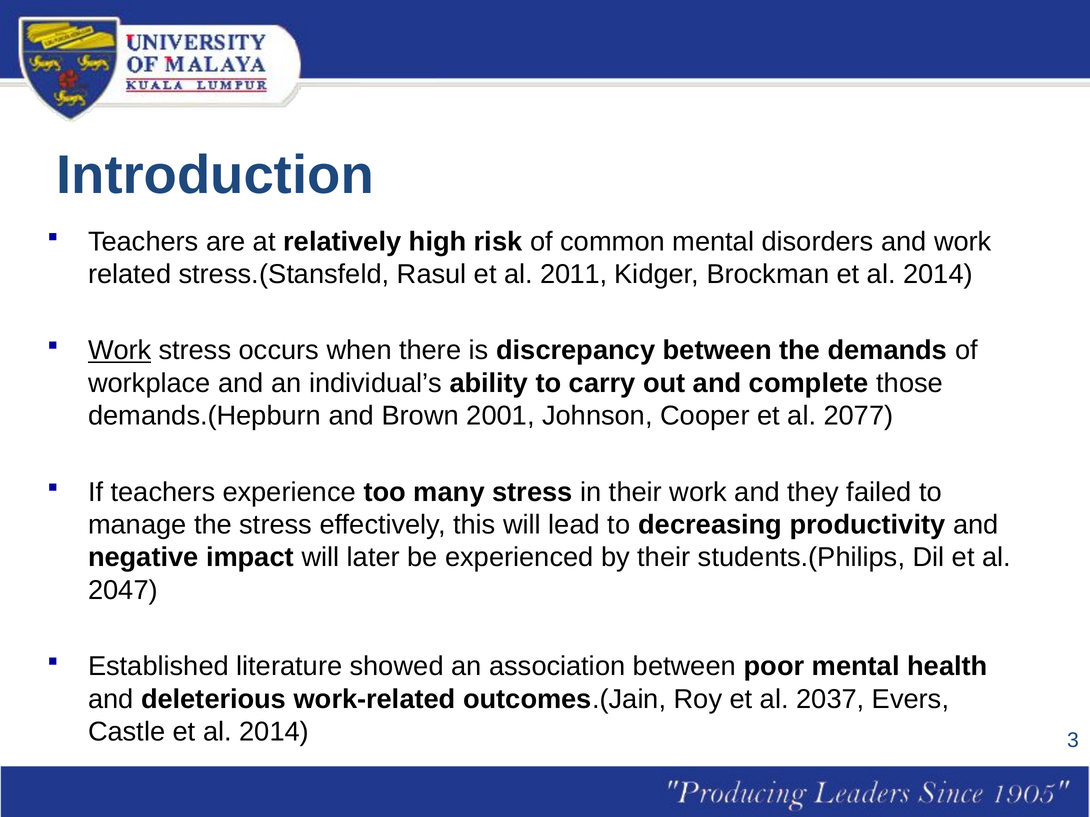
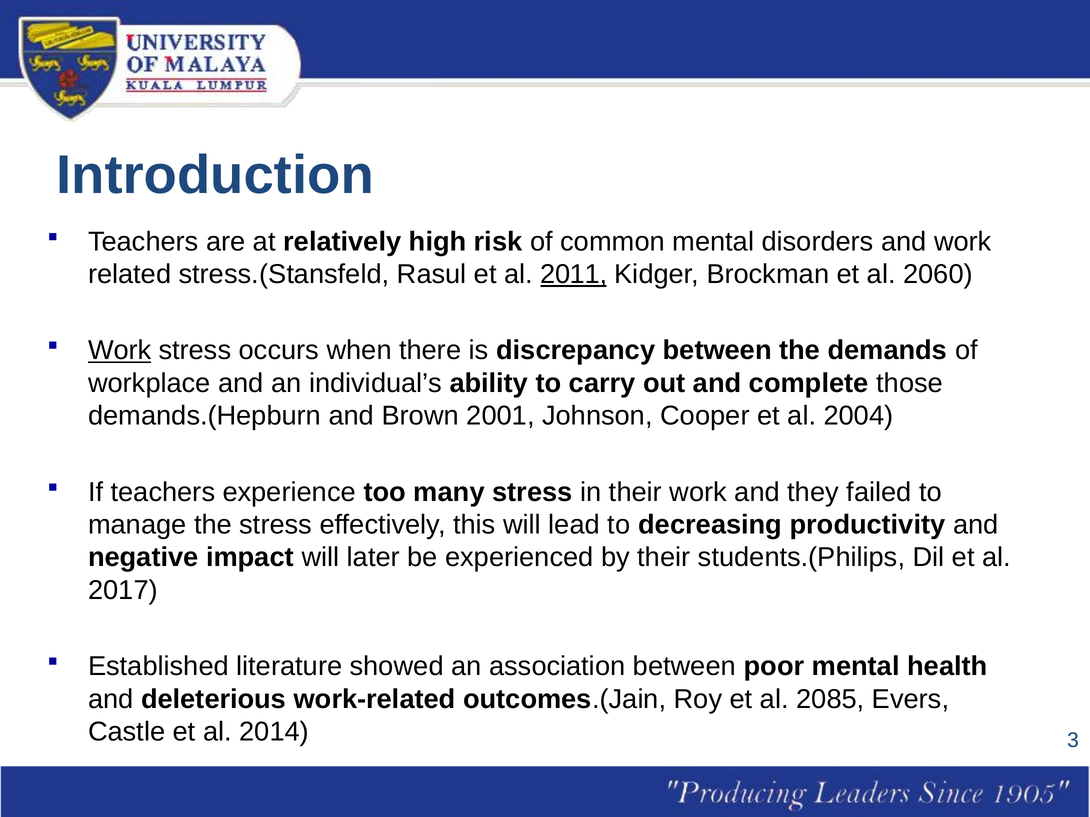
2011 underline: none -> present (574, 274)
Brockman et al 2014: 2014 -> 2060 (938, 274)
2077: 2077 -> 2004 (858, 416)
2047: 2047 -> 2017 (123, 591)
2037: 2037 -> 2085 (830, 700)
